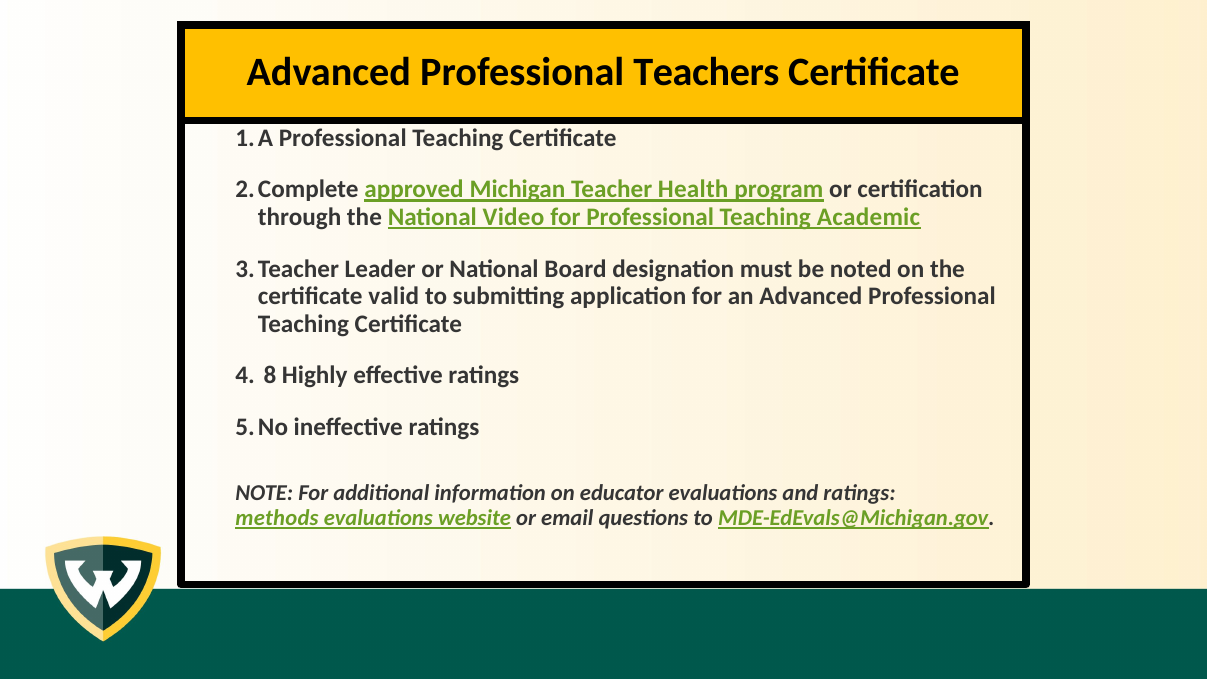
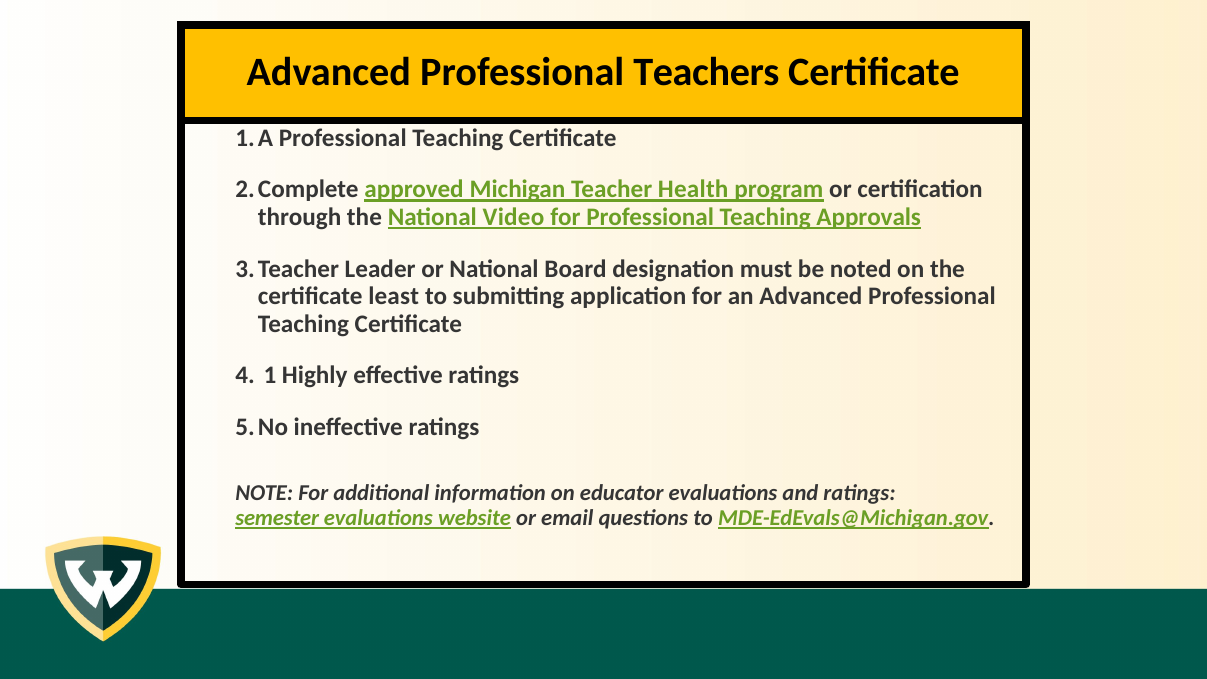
Academic: Academic -> Approvals (869, 217)
valid: valid -> least (394, 296)
8: 8 -> 1 (270, 376)
methods: methods -> semester (277, 518)
